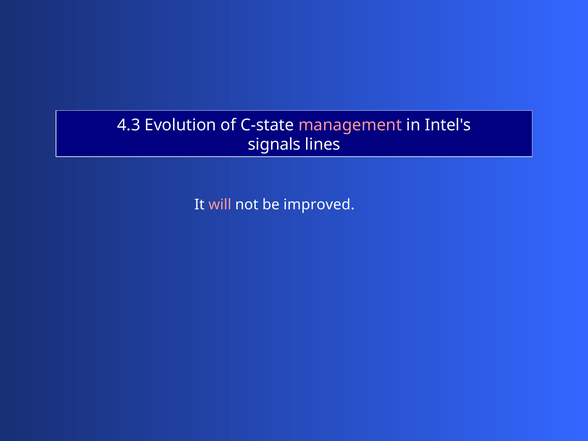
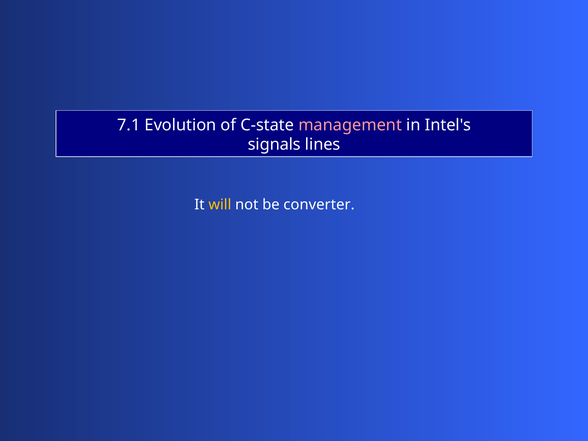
4.3: 4.3 -> 7.1 (129, 125)
will colour: pink -> yellow (220, 205)
improved: improved -> converter (319, 205)
